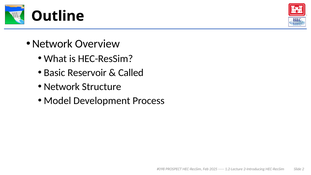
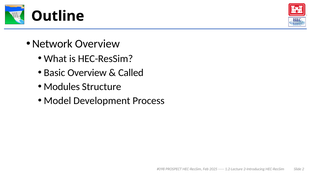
Basic Reservoir: Reservoir -> Overview (87, 73)
Network: Network -> Modules (62, 87)
